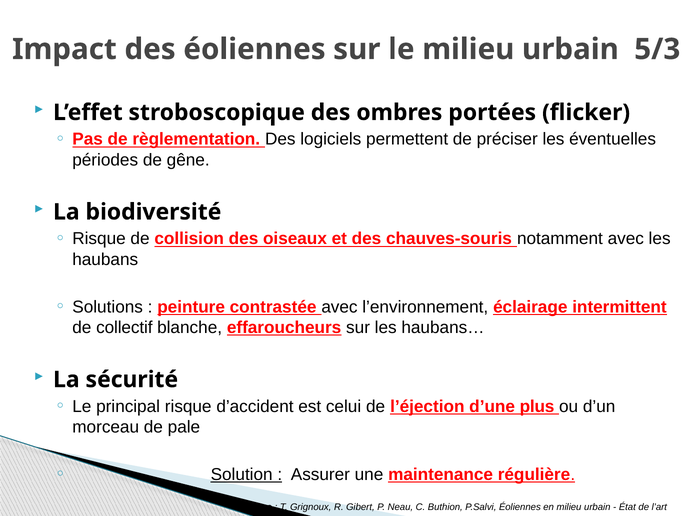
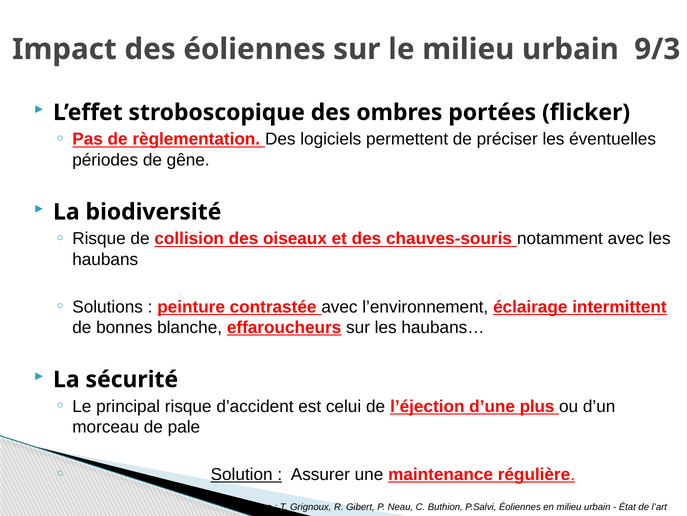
5/3: 5/3 -> 9/3 (657, 49)
collectif: collectif -> bonnes (124, 327)
